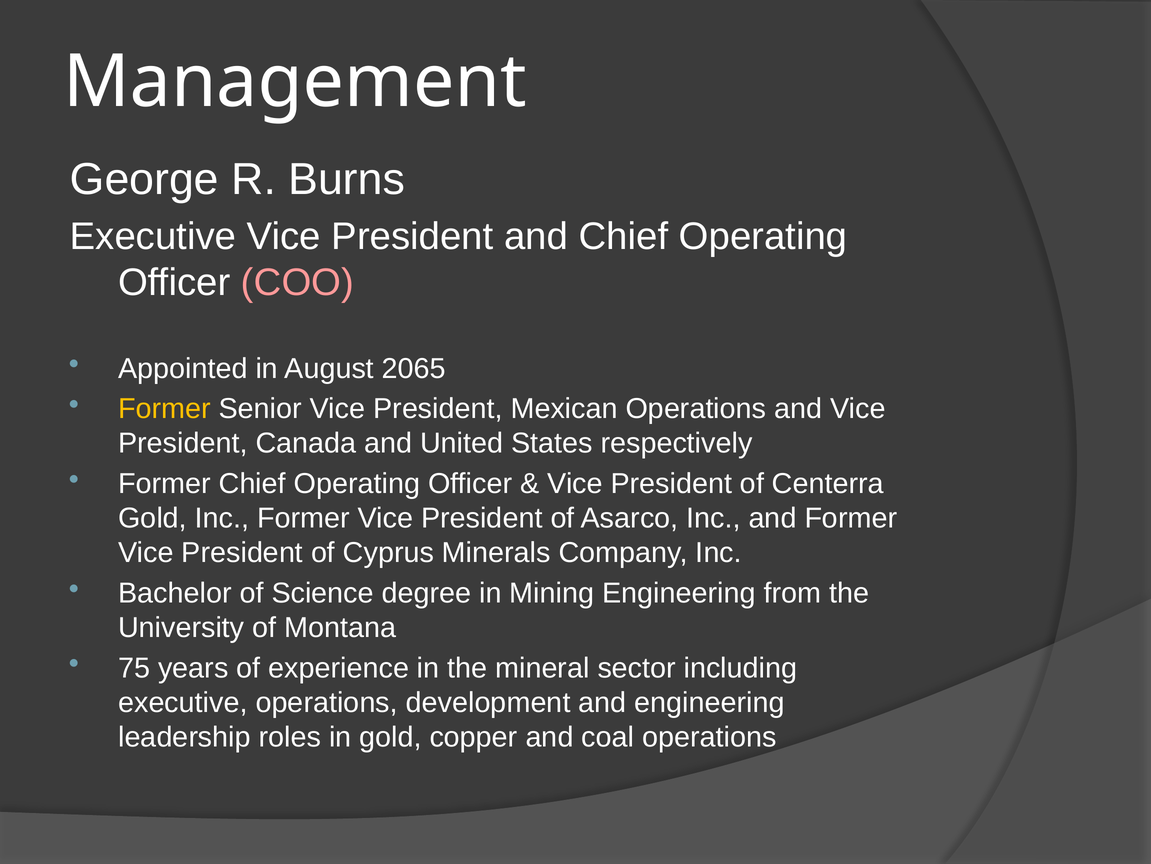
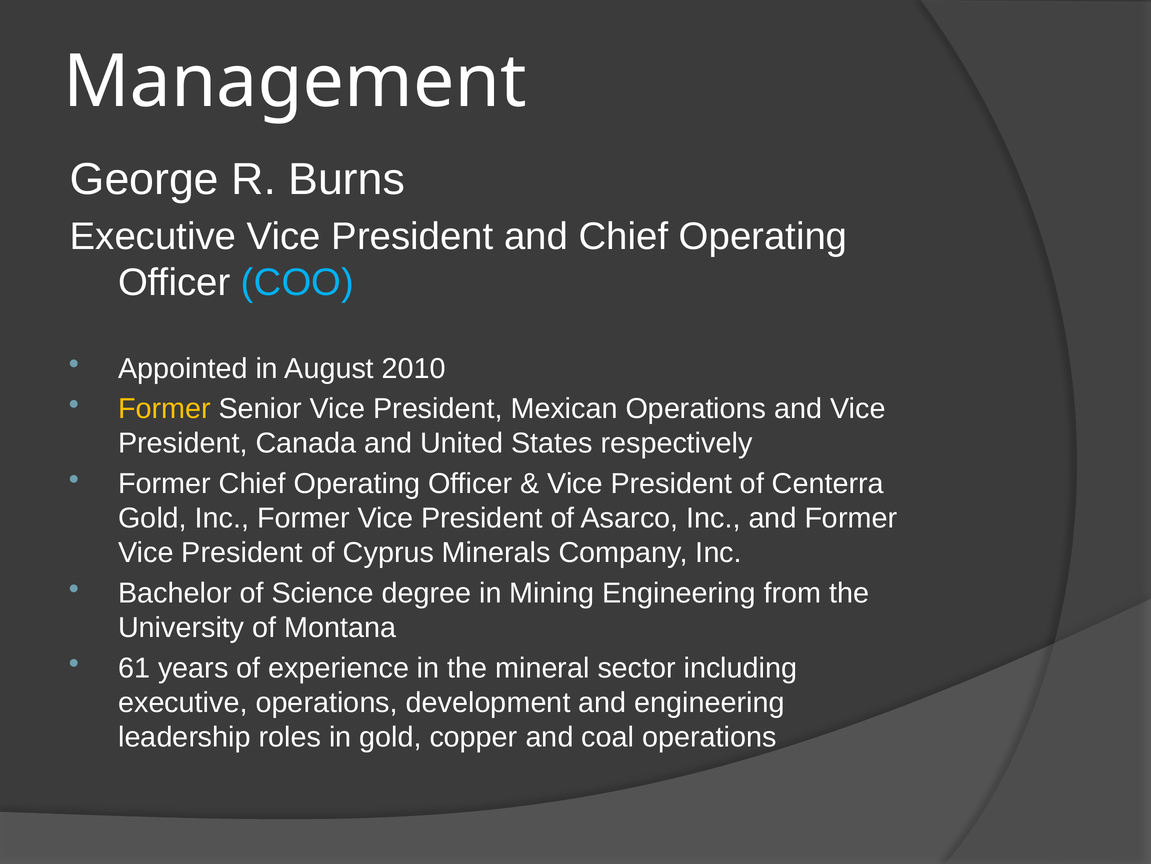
COO colour: pink -> light blue (297, 283)
2065: 2065 -> 2010 (414, 368)
75: 75 -> 61 (134, 667)
